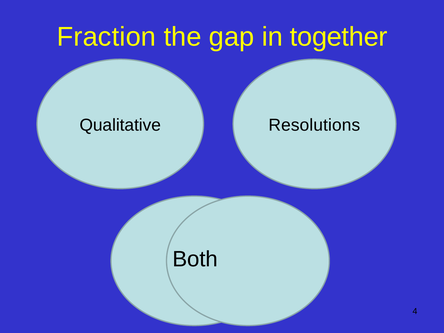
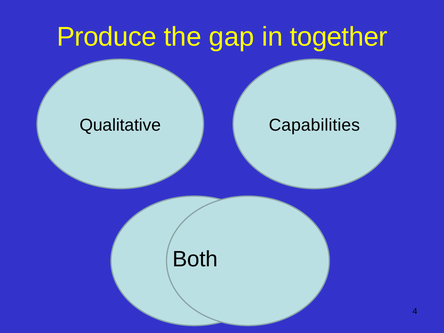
Fraction: Fraction -> Produce (107, 37)
Resolutions: Resolutions -> Capabilities (314, 125)
